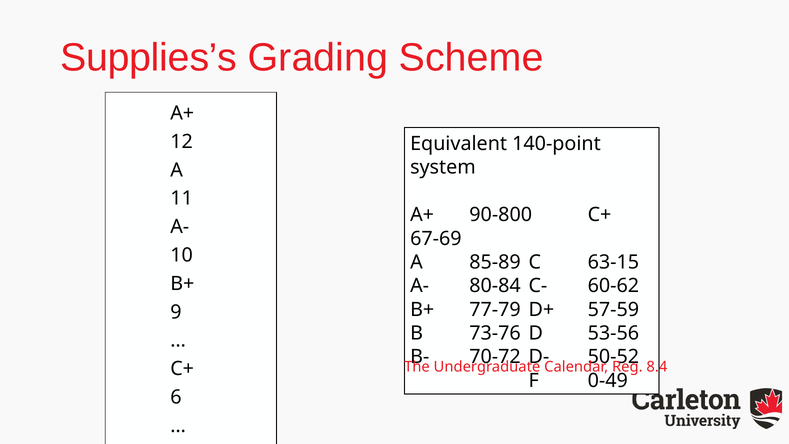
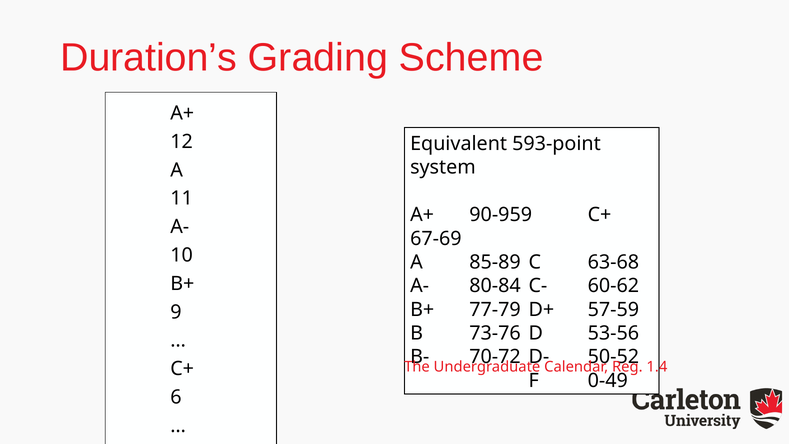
Supplies’s: Supplies’s -> Duration’s (149, 58)
140-point: 140-point -> 593-point (556, 144)
90-800: 90-800 -> 90-959 (501, 215)
63-15: 63-15 -> 63-68 (613, 262)
8.4: 8.4 -> 1.4 (657, 367)
